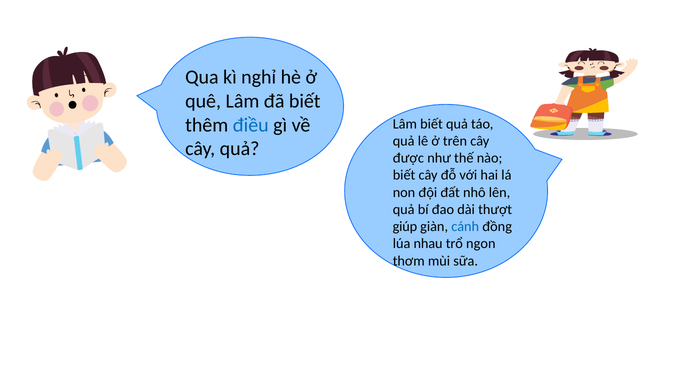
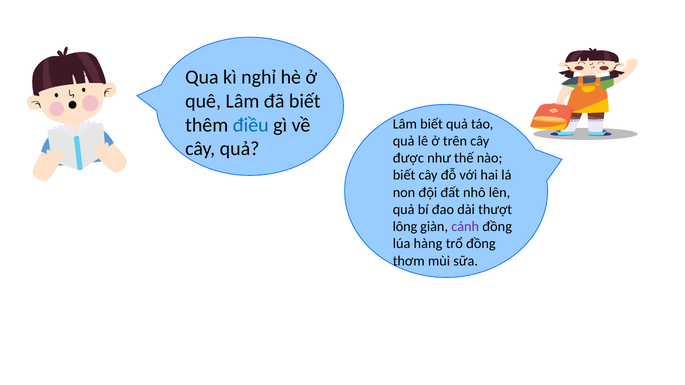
giúp: giúp -> lông (405, 227)
cánh colour: blue -> purple (465, 227)
nhau: nhau -> hàng (428, 244)
trổ ngon: ngon -> đồng (481, 244)
